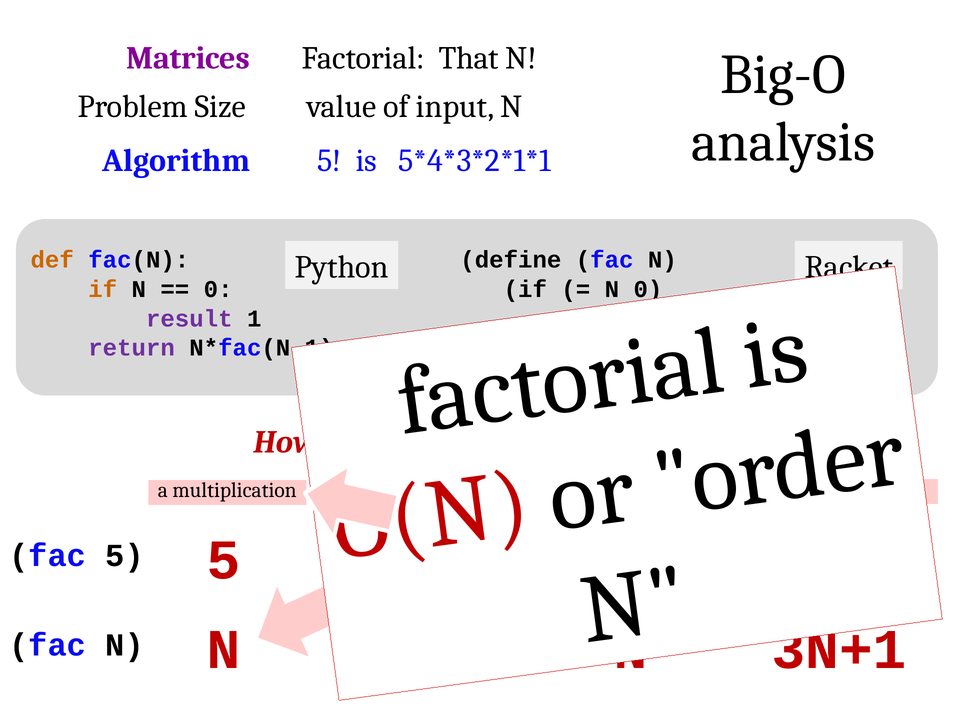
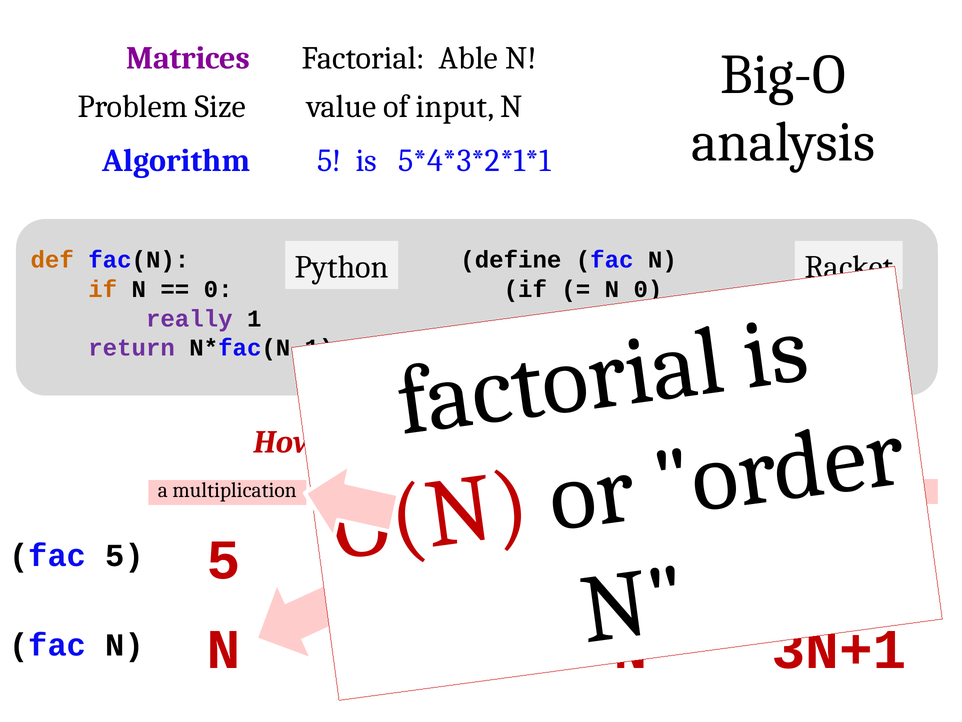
That: That -> Able (468, 58)
result: result -> really (189, 318)
